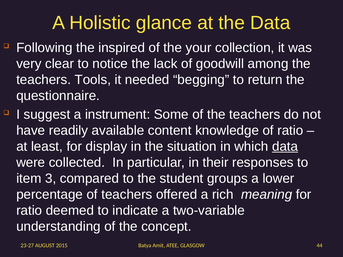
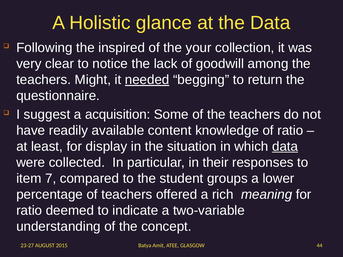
Tools: Tools -> Might (93, 80)
needed underline: none -> present (147, 80)
instrument: instrument -> acquisition (118, 115)
3: 3 -> 7 (51, 179)
